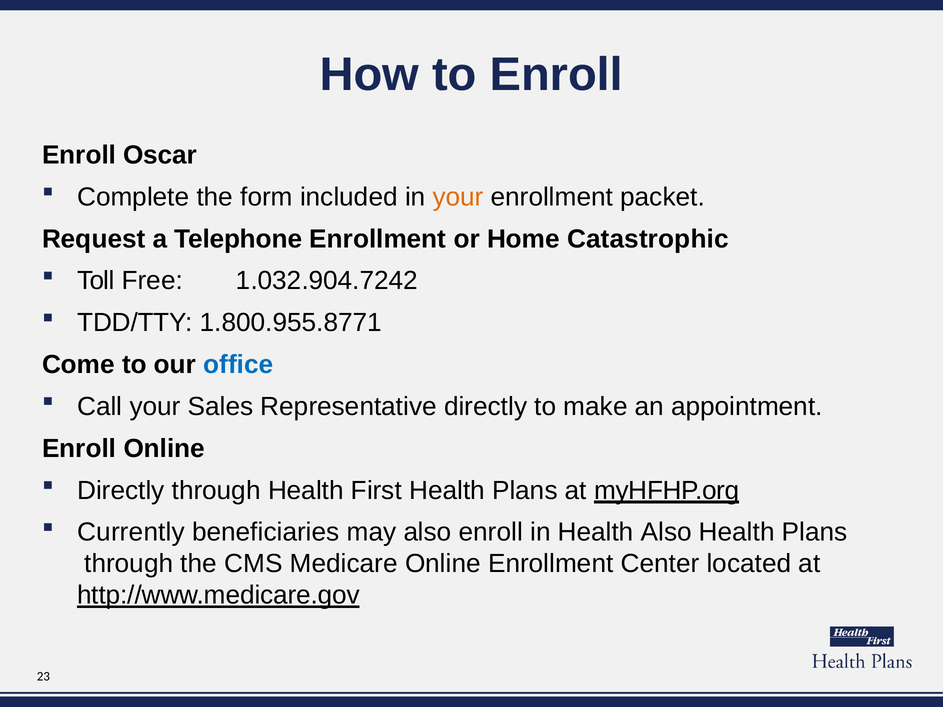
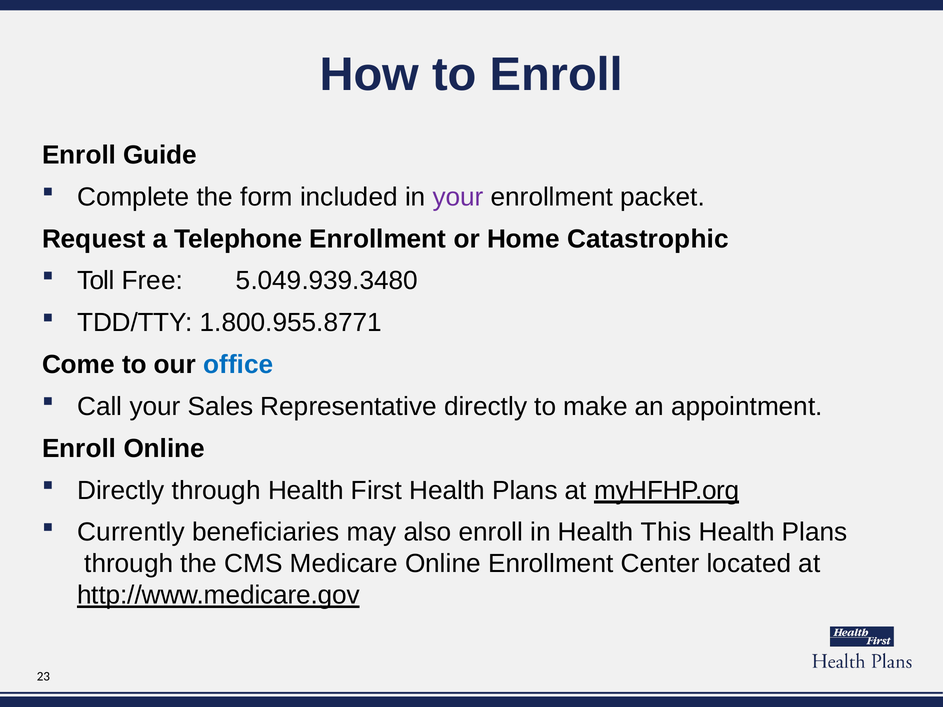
Oscar: Oscar -> Guide (160, 155)
your colour: orange -> purple (458, 197)
1.032.904.7242: 1.032.904.7242 -> 5.049.939.3480 (327, 281)
Health Also: Also -> This (666, 533)
